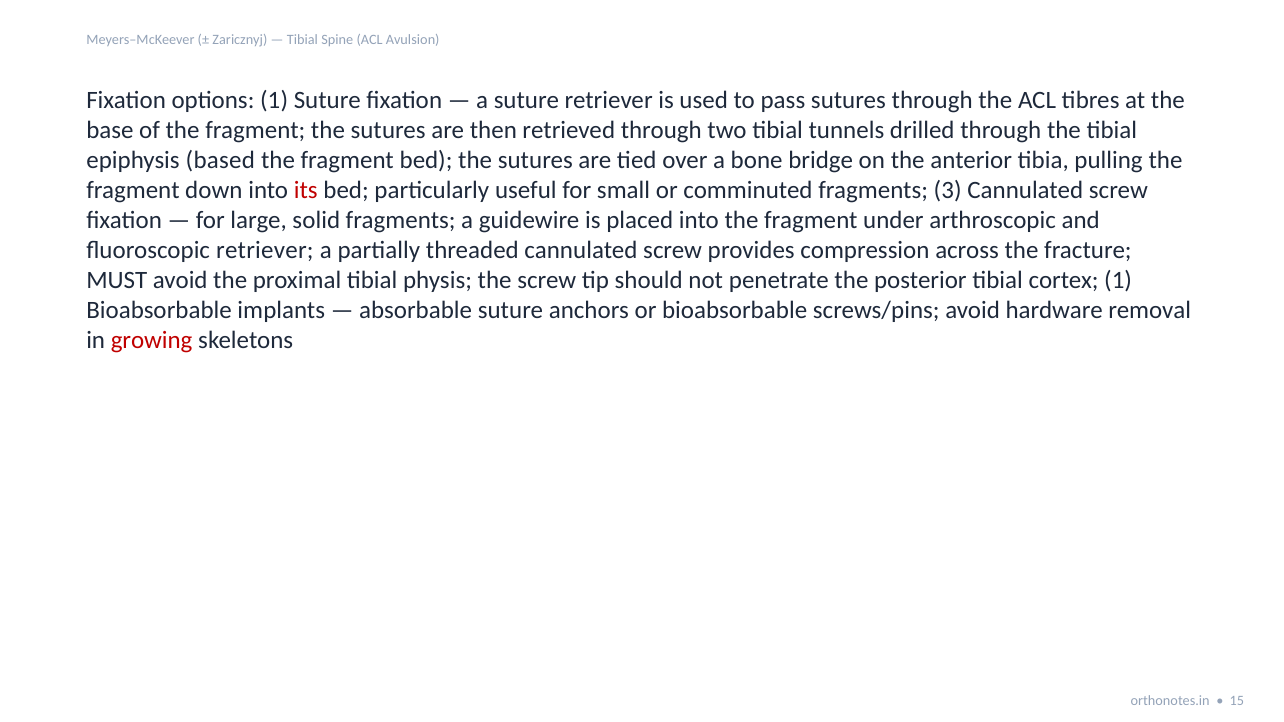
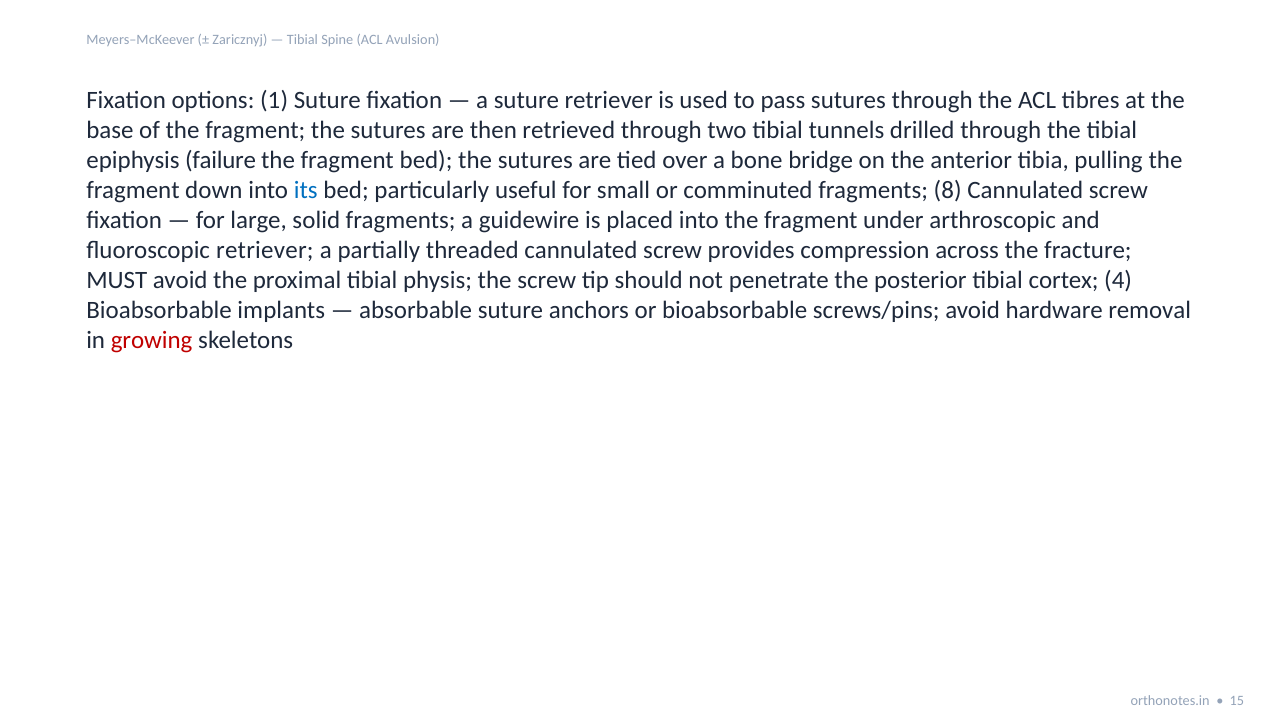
based: based -> failure (221, 161)
its colour: red -> blue (306, 191)
3: 3 -> 8 (948, 191)
cortex 1: 1 -> 4 (1118, 281)
